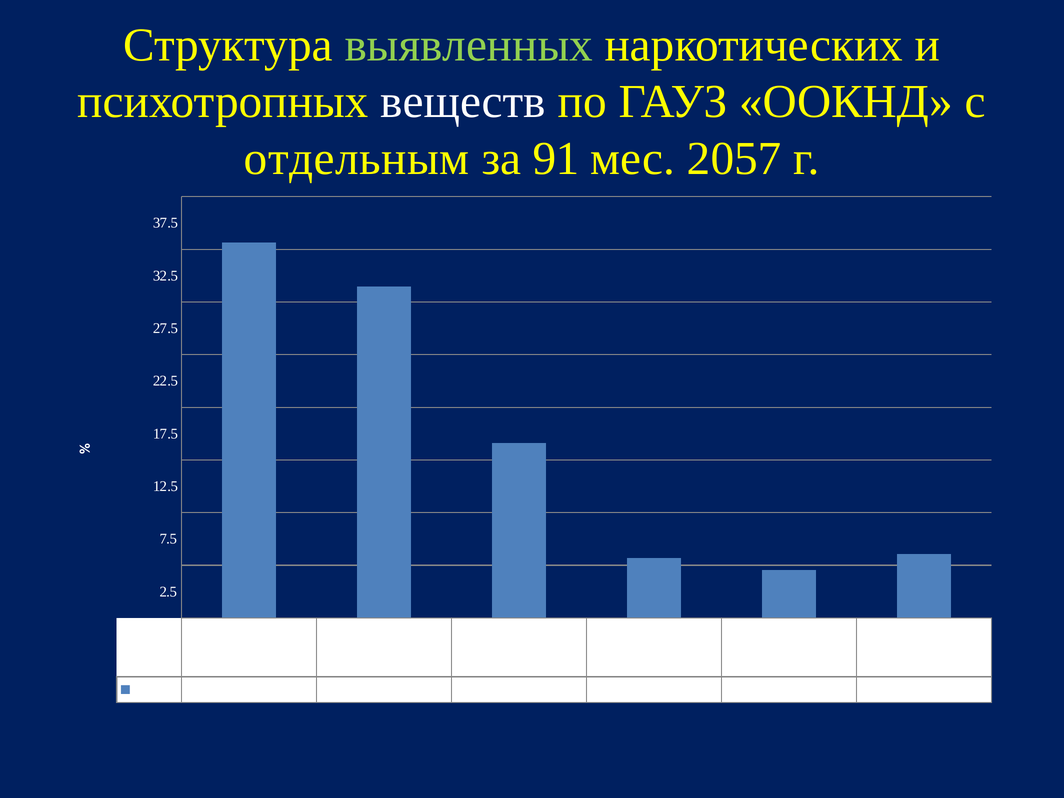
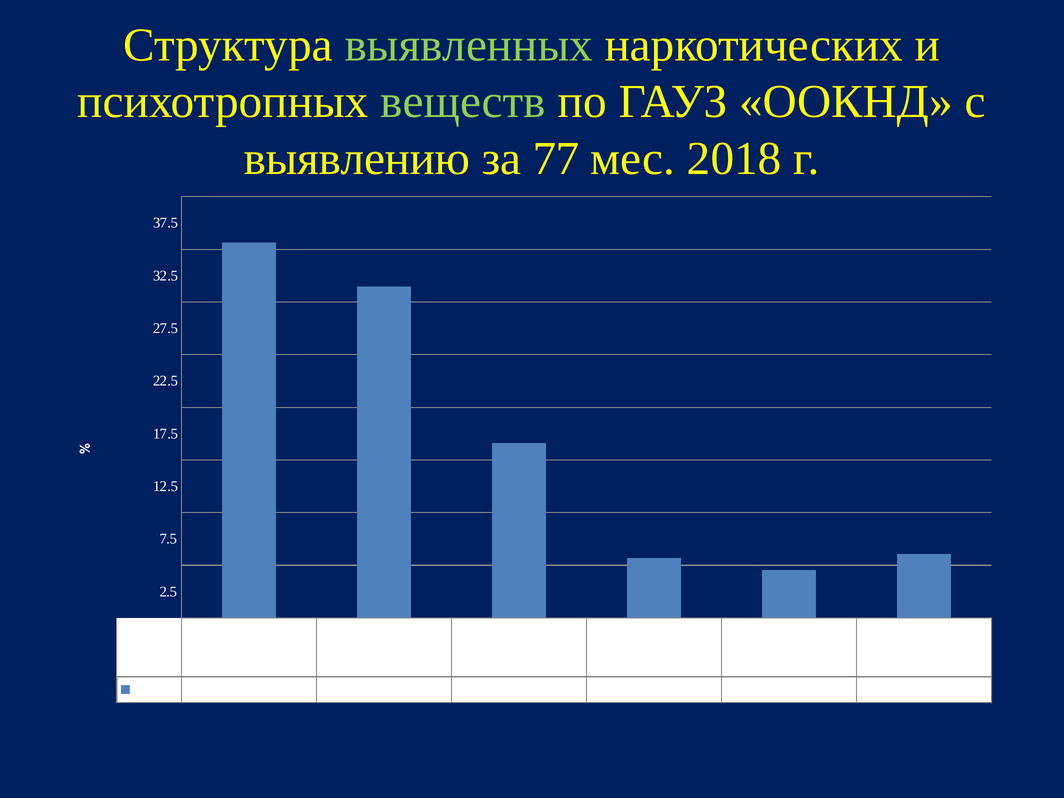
веществ colour: white -> light green (463, 102)
отдельным: отдельным -> выявлению (357, 158)
91: 91 -> 77 (556, 158)
2057: 2057 -> 2018 (734, 158)
